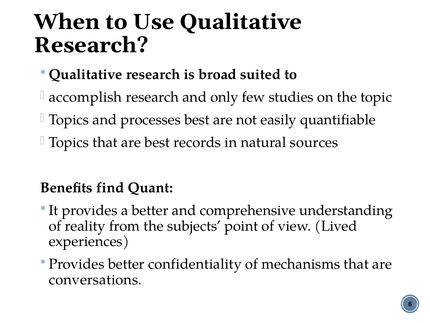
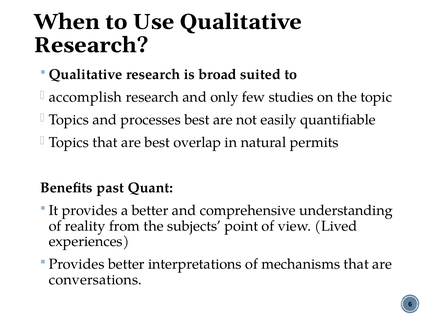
records: records -> overlap (197, 142)
sources: sources -> permits (314, 142)
find: find -> past (110, 187)
confidentiality: confidentiality -> interpretations (195, 264)
